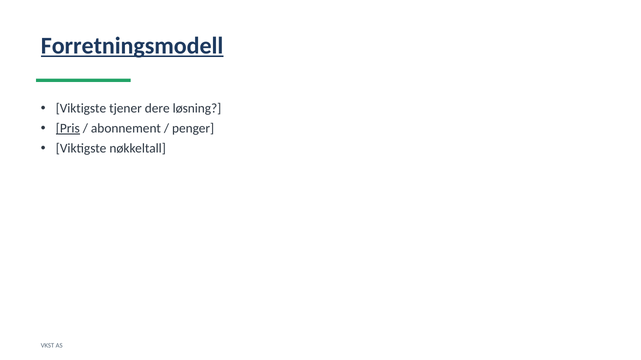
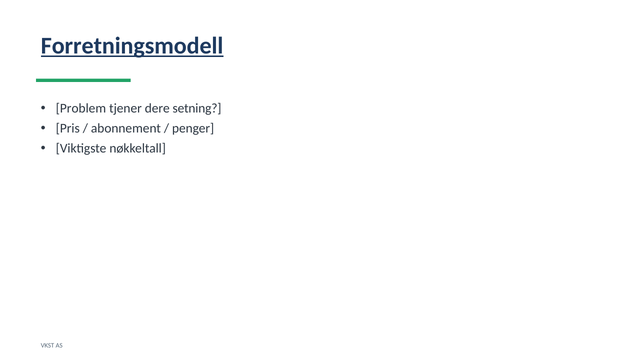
Viktigste: Viktigste -> Problem (81, 109)
løsning: løsning -> setning (197, 109)
Pris underline: present -> none (68, 129)
